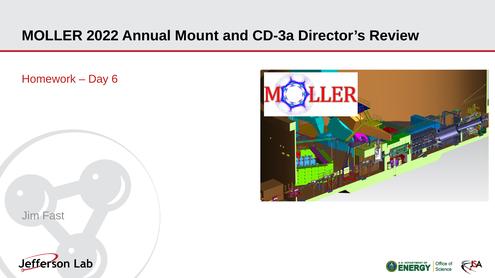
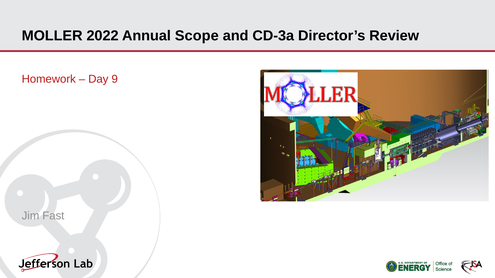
Mount: Mount -> Scope (197, 36)
6: 6 -> 9 (115, 79)
